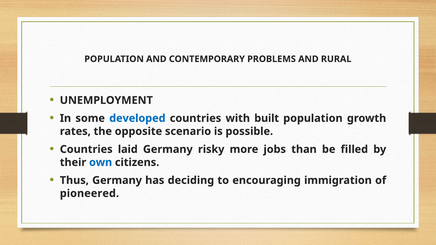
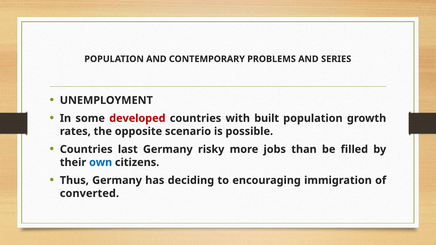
RURAL: RURAL -> SERIES (336, 59)
developed colour: blue -> red (137, 118)
laid: laid -> last (128, 149)
pioneered: pioneered -> converted (89, 194)
